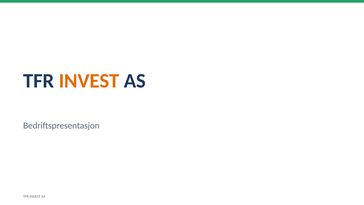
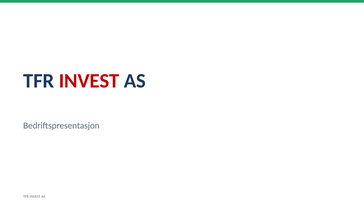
INVEST colour: orange -> red (89, 81)
